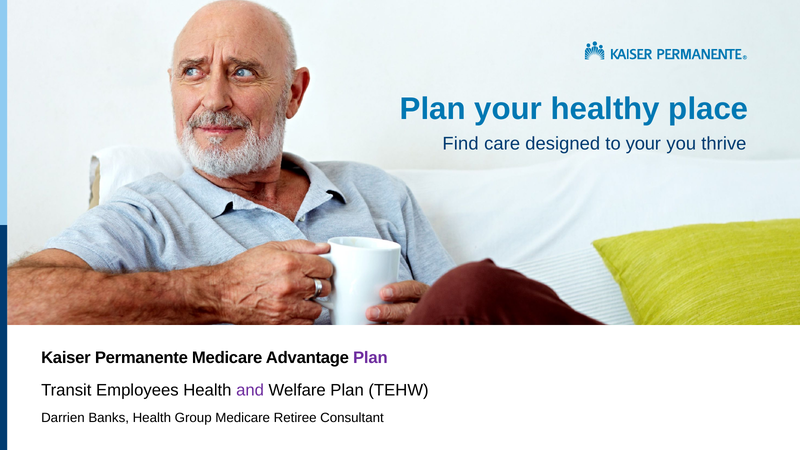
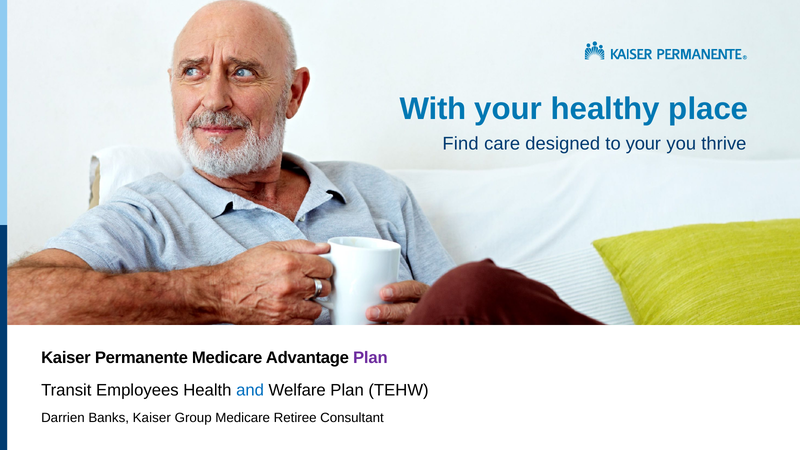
Plan: Plan -> With (433, 109)
and colour: purple -> blue (250, 390)
Banks Health: Health -> Kaiser (152, 418)
